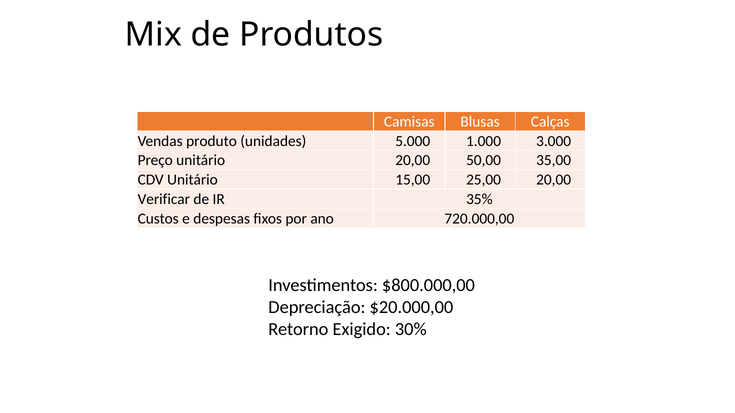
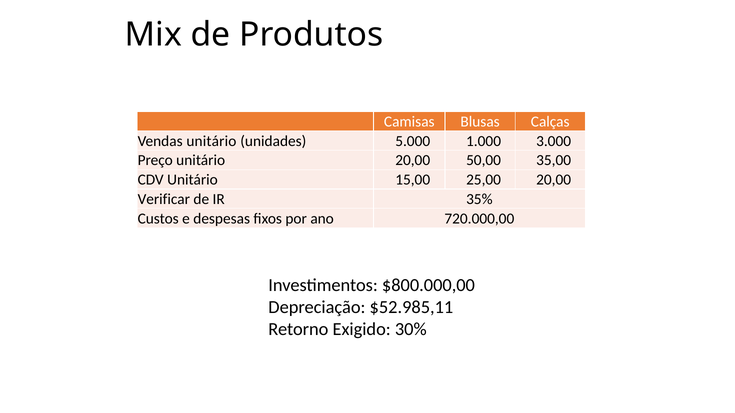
Vendas produto: produto -> unitário (211, 141)
$20.000,00: $20.000,00 -> $52.985,11 (411, 308)
